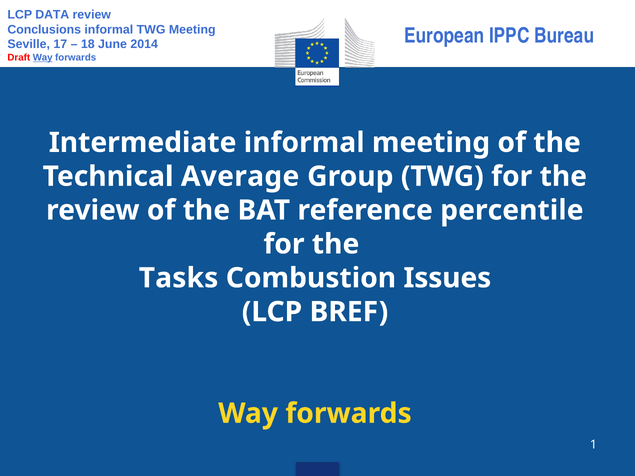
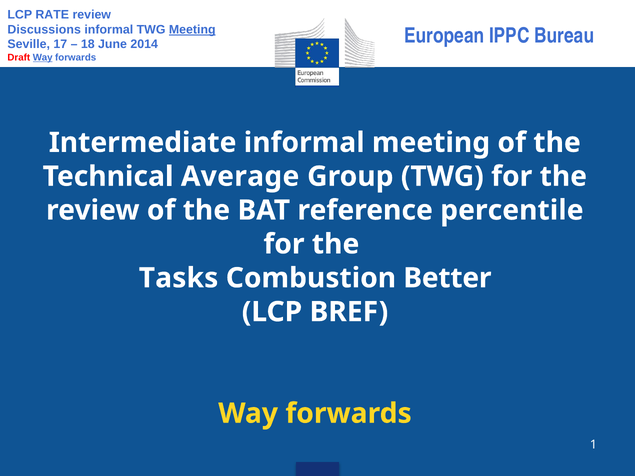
DATA: DATA -> RATE (52, 15)
Conclusions: Conclusions -> Discussions (44, 30)
Meeting underline: none -> present (192, 30)
Issues: Issues -> Better (447, 278)
